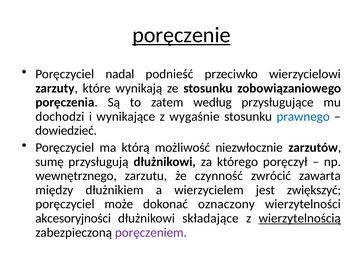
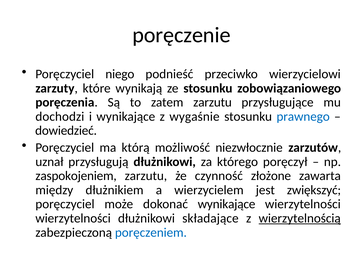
poręczenie underline: present -> none (181, 35)
nadal: nadal -> niego (120, 74)
zatem według: według -> zarzutu (213, 102)
sumę: sumę -> uznał (49, 162)
wewnętrznego: wewnętrznego -> zaspokojeniem (76, 176)
zwrócić: zwrócić -> złożone (271, 176)
dokonać oznaczony: oznaczony -> wynikające (227, 204)
akcesoryjności: akcesoryjności -> wierzytelności (73, 219)
poręczeniem colour: purple -> blue (151, 233)
